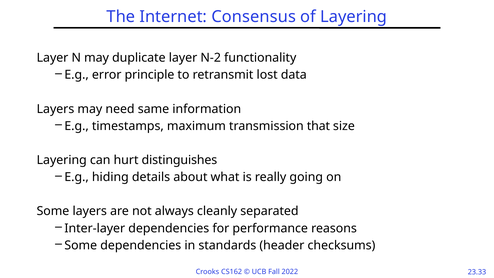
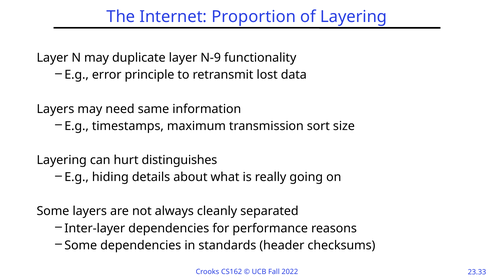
Consensus: Consensus -> Proportion (254, 17)
N-2: N-2 -> N-9 (211, 58)
that: that -> sort (318, 126)
